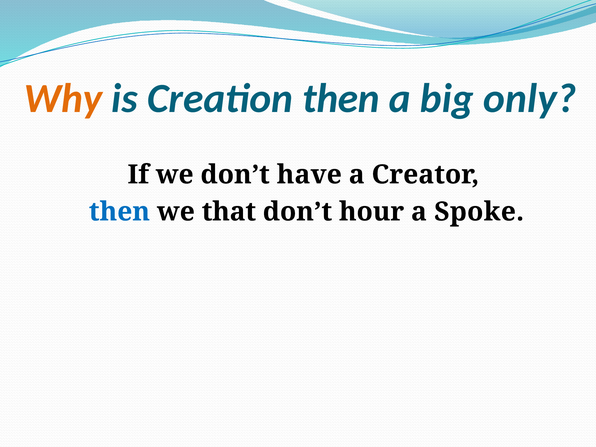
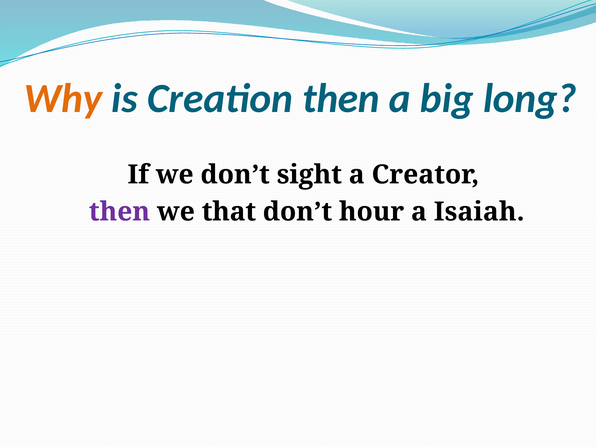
only: only -> long (530, 98)
have: have -> sight (309, 175)
then colour: blue -> purple (119, 212)
Spoke: Spoke -> Isaiah (479, 212)
